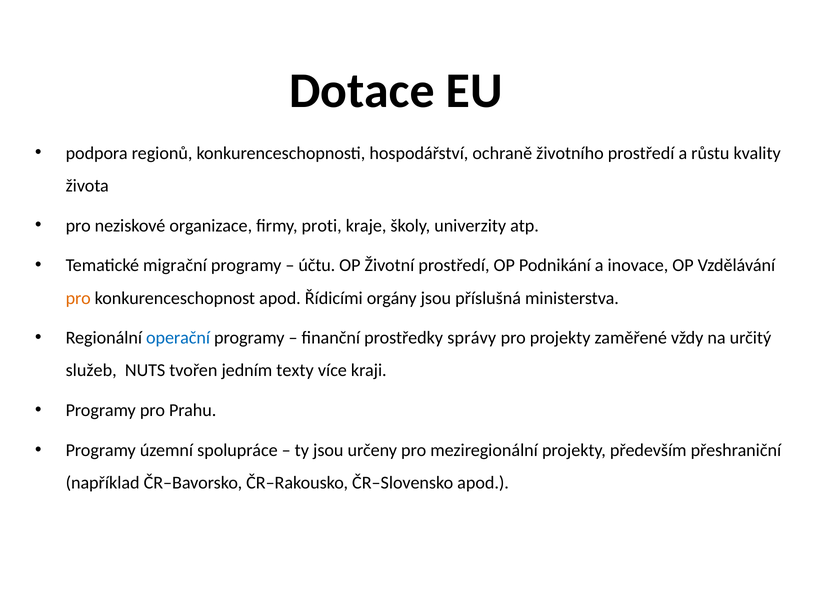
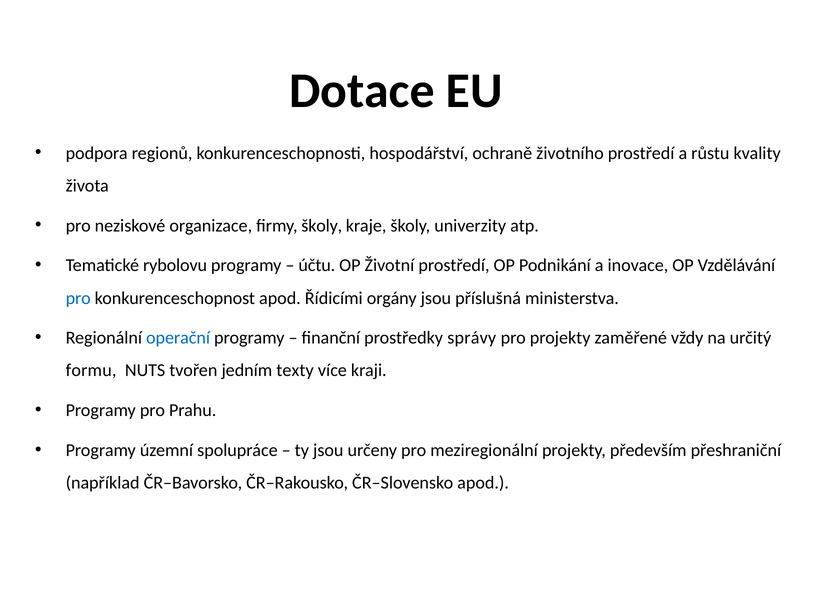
firmy proti: proti -> školy (322, 226)
migrační: migrační -> rybolovu (175, 265)
pro colour: orange -> blue (78, 298)
služeb: služeb -> formu (91, 371)
